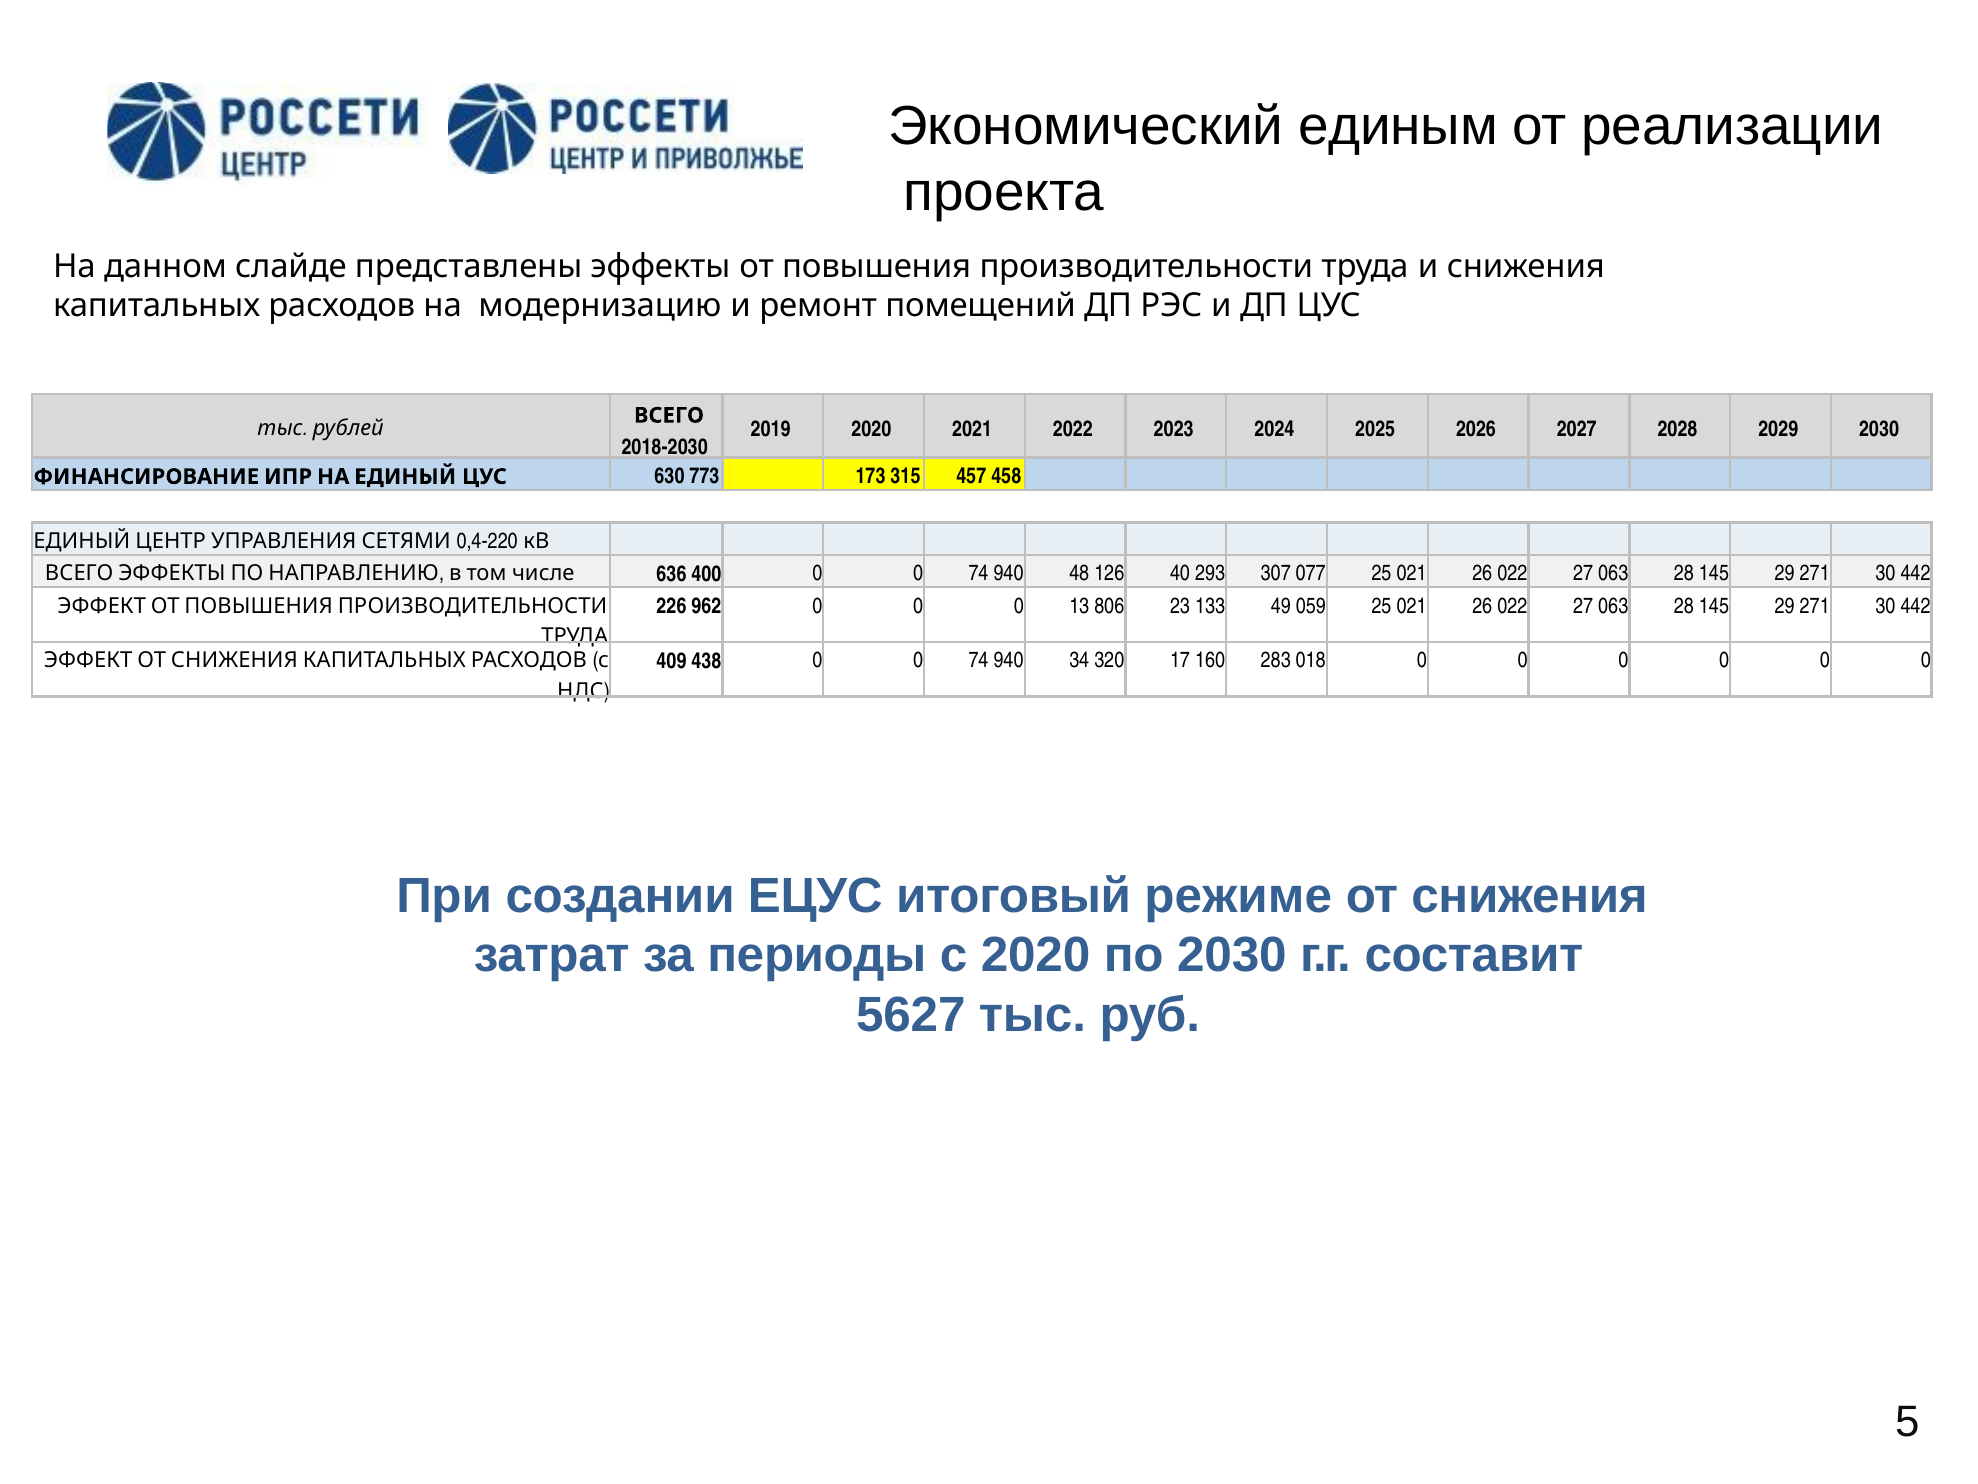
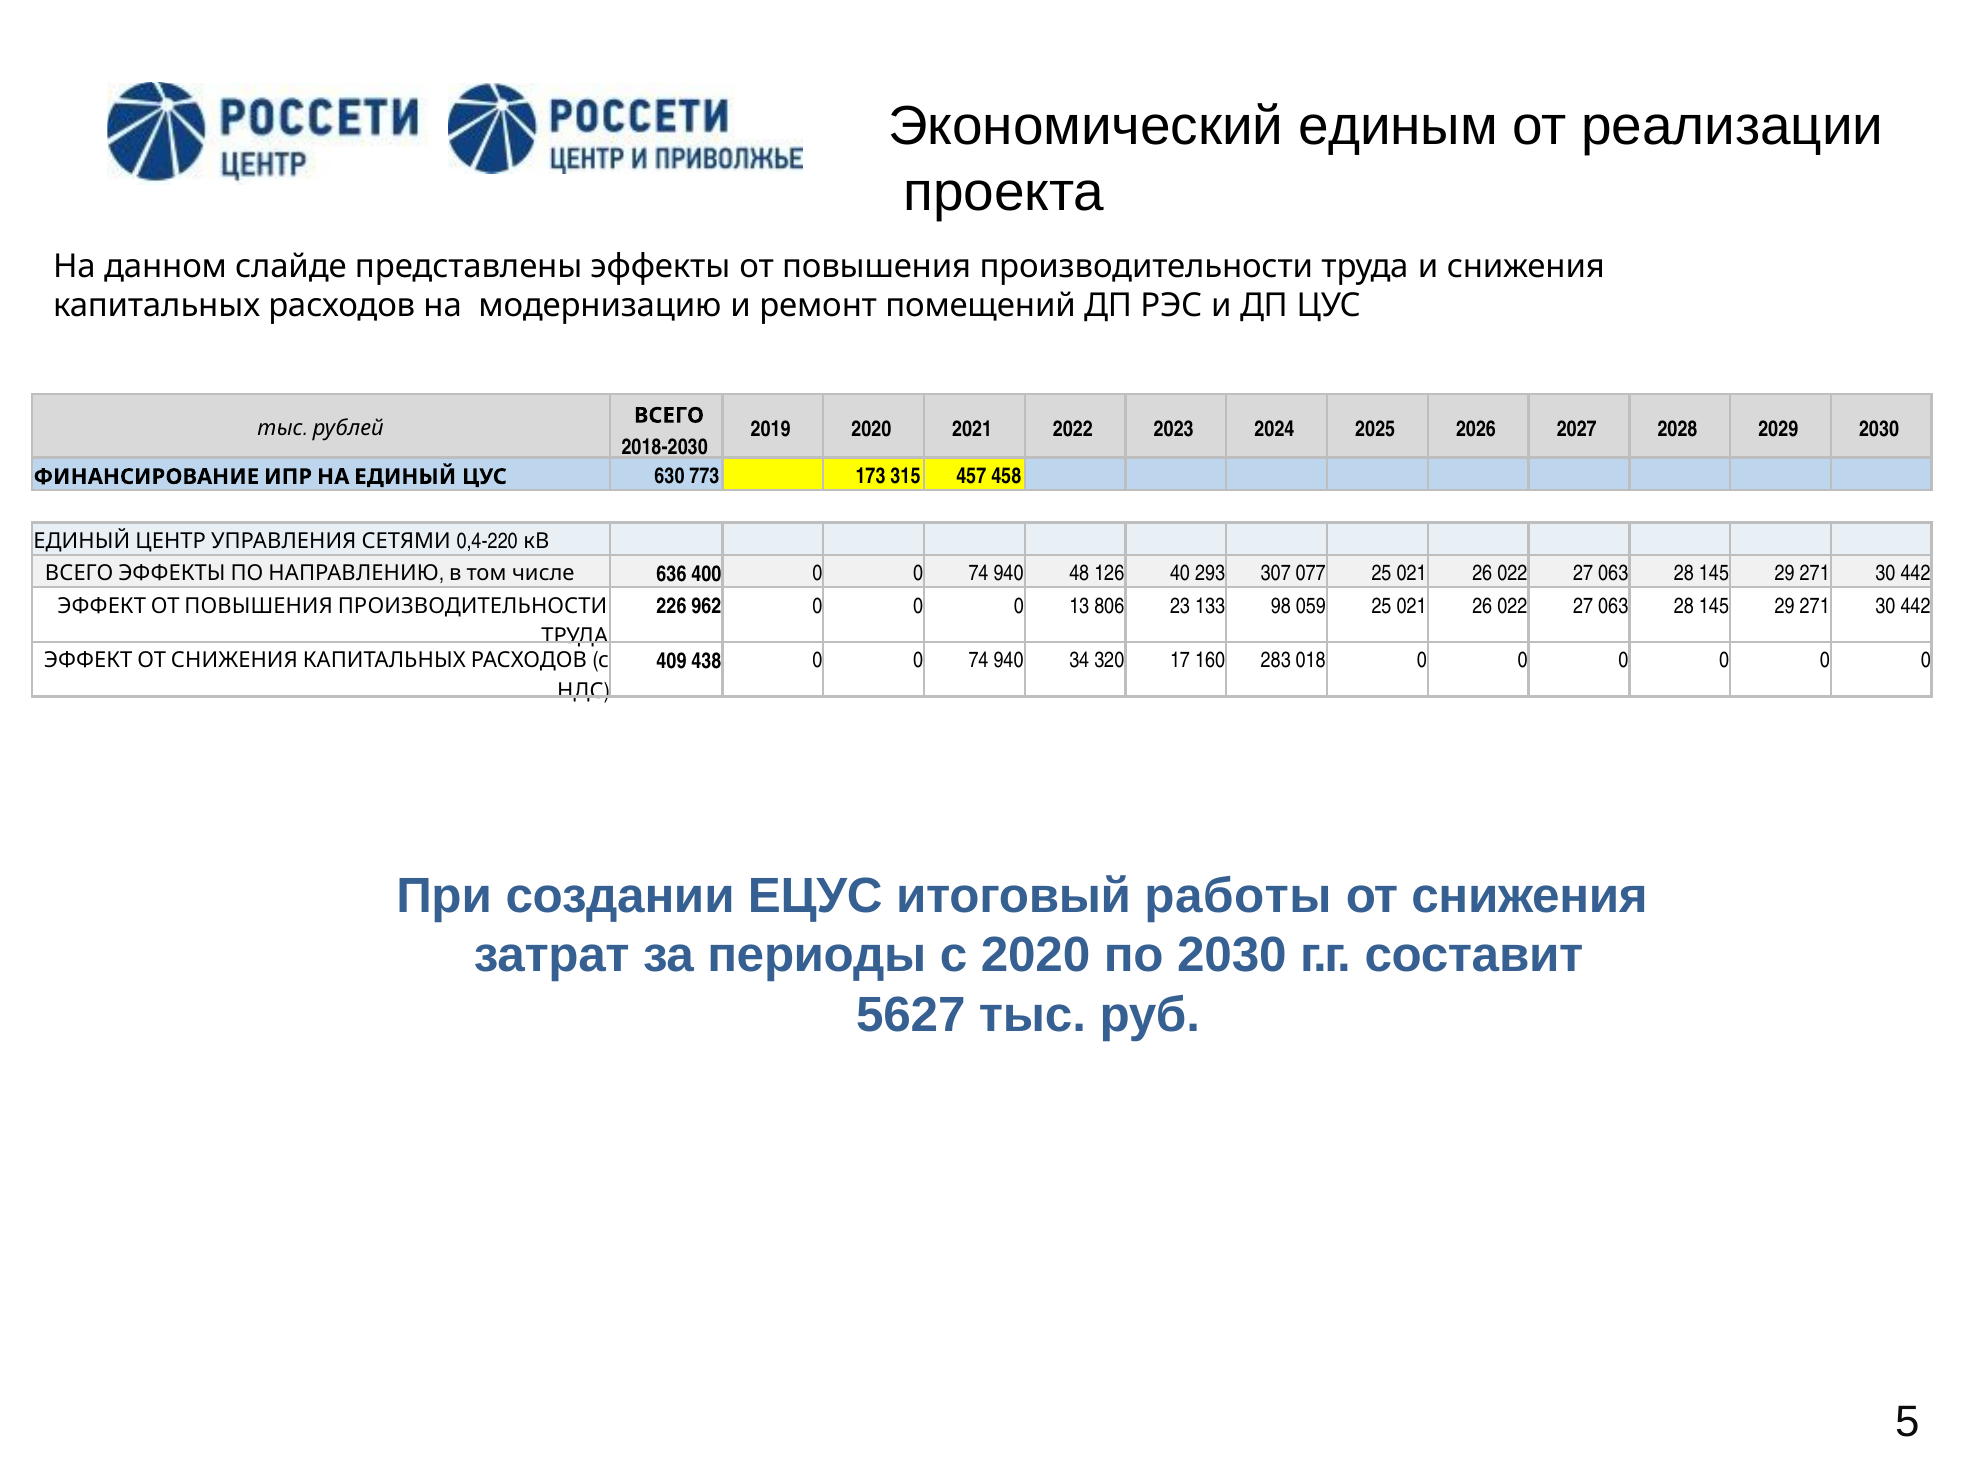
49: 49 -> 98 (1281, 606)
режиме: режиме -> работы (1238, 896)
